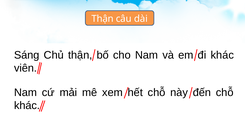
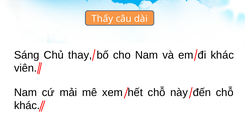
Thận: Thận -> Thấy (102, 19)
Chủ thận: thận -> thay (80, 55)
